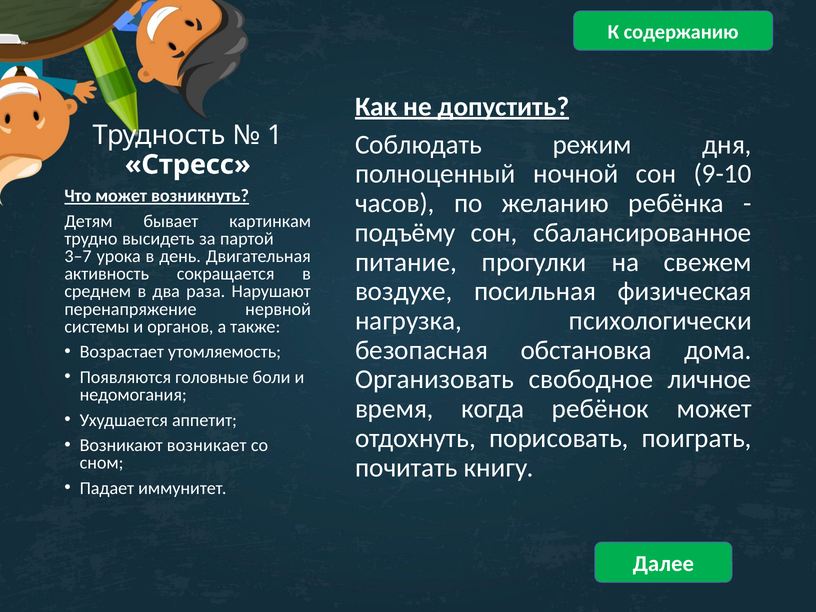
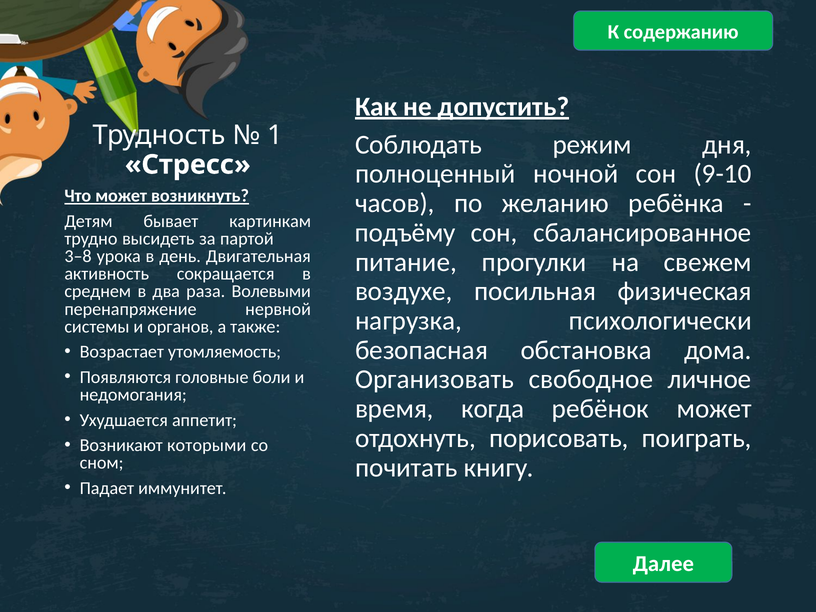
3–7: 3–7 -> 3–8 (78, 256)
Нарушают: Нарушают -> Волевыми (271, 291)
возникает: возникает -> которыми (207, 445)
